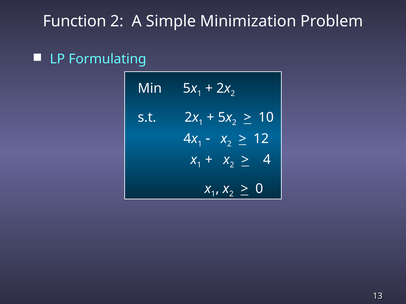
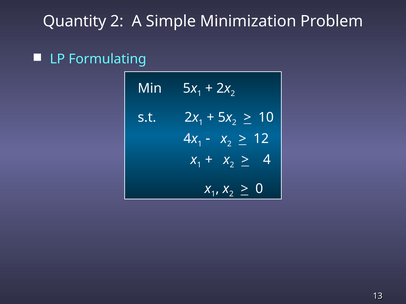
Function: Function -> Quantity (75, 21)
